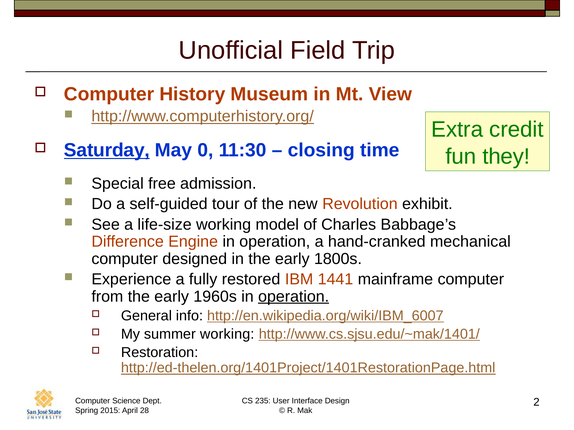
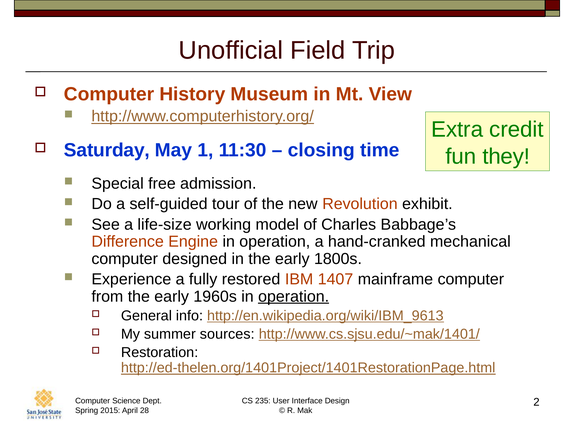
Saturday underline: present -> none (107, 151)
0: 0 -> 1 (205, 151)
1441: 1441 -> 1407 (335, 280)
http://en.wikipedia.org/wiki/IBM_6007: http://en.wikipedia.org/wiki/IBM_6007 -> http://en.wikipedia.org/wiki/IBM_9613 (325, 316)
summer working: working -> sources (227, 334)
